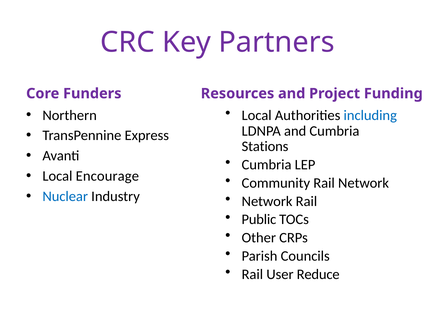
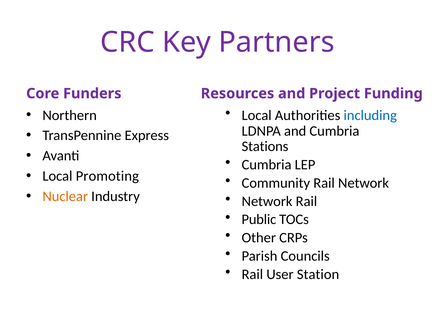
Encourage: Encourage -> Promoting (107, 176)
Nuclear colour: blue -> orange (65, 197)
Reduce: Reduce -> Station (318, 274)
